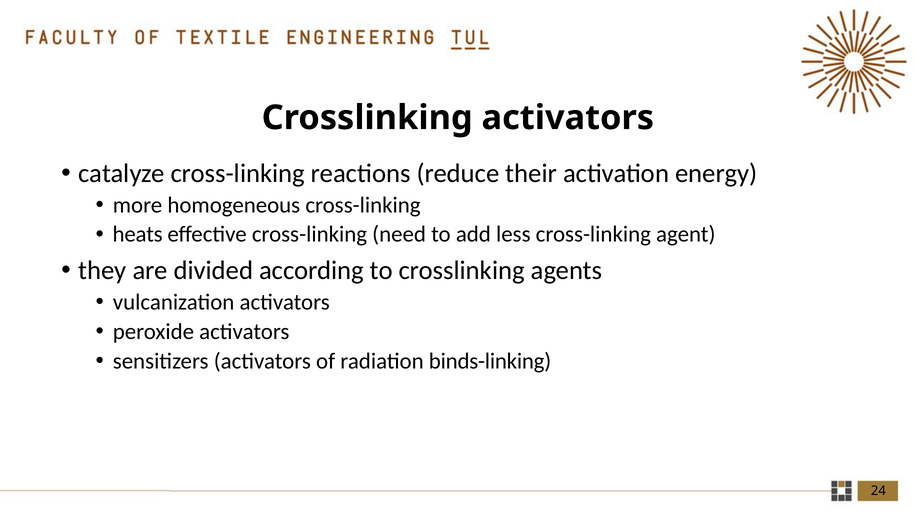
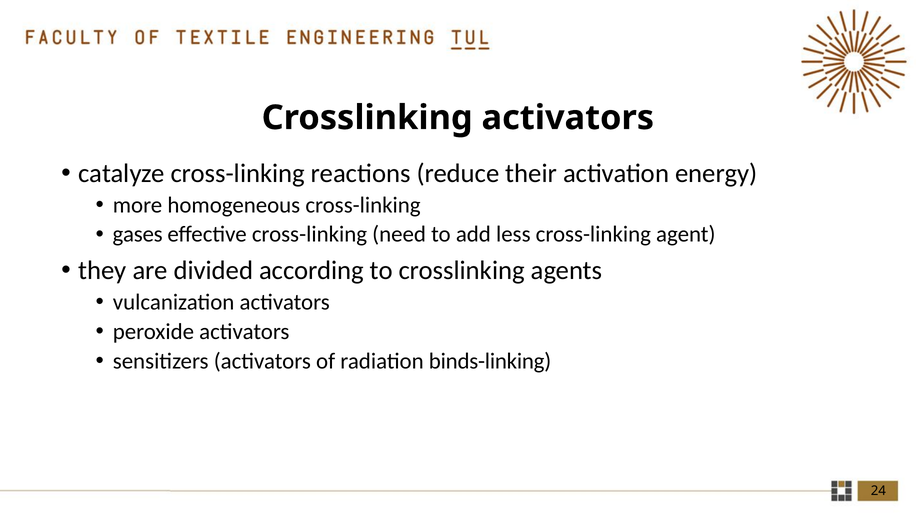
heats: heats -> gases (138, 235)
